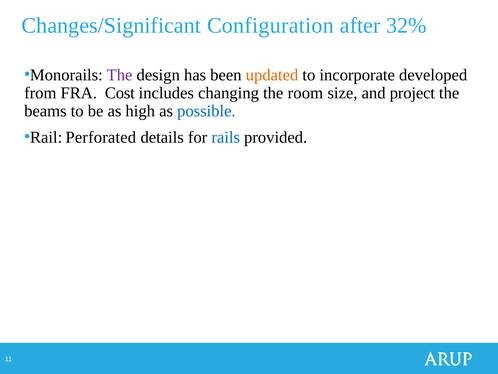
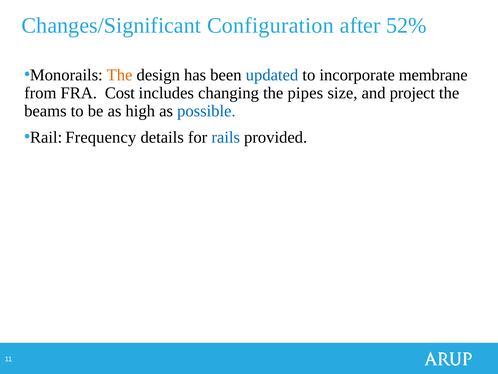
32%: 32% -> 52% (406, 25)
The colour: purple -> orange (120, 75)
updated colour: orange -> blue (272, 75)
developed: developed -> membrane (433, 75)
room: room -> pipes (305, 93)
Perforated: Perforated -> Frequency (101, 137)
